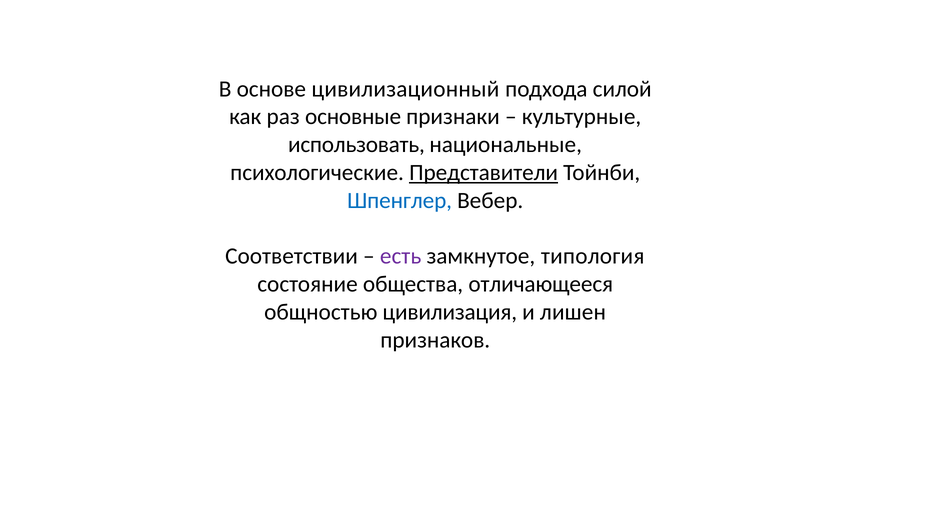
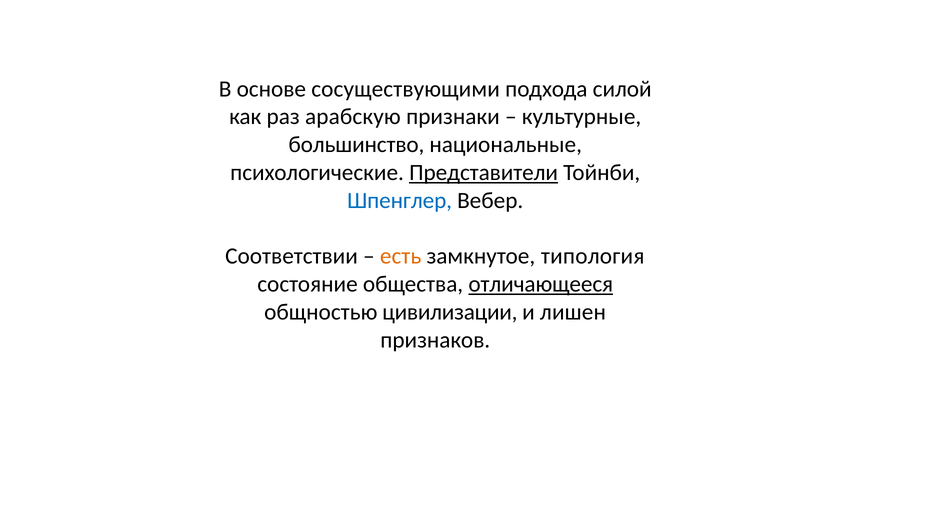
цивилизационный: цивилизационный -> сосуществующими (406, 89)
основные: основные -> арабскую (353, 117)
использовать: использовать -> большинство (356, 145)
есть colour: purple -> orange (401, 256)
отличающееся underline: none -> present (541, 284)
цивилизация: цивилизация -> цивилизации (450, 312)
